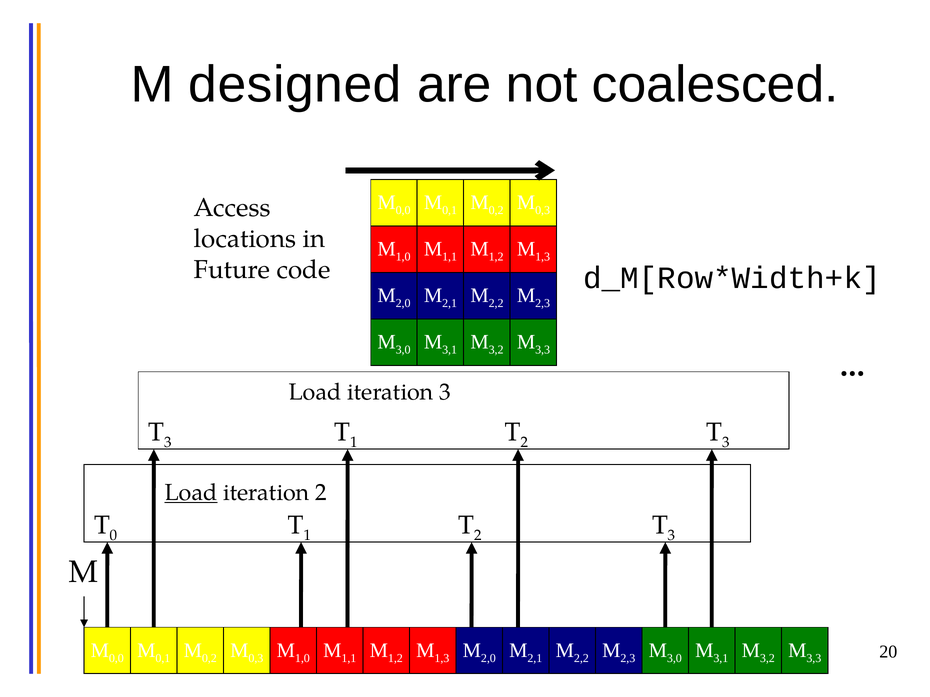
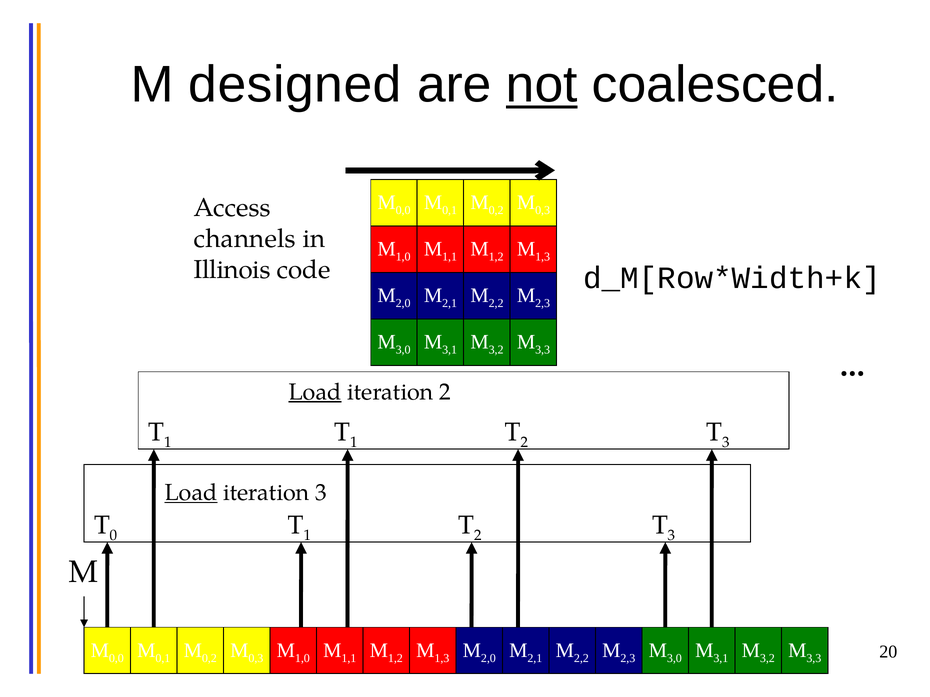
not underline: none -> present (542, 85)
locations: locations -> channels (245, 239)
Future: Future -> Illinois (232, 270)
Load underline: none -> present (315, 392)
iteration 3: 3 -> 2 (445, 392)
3: 3 -> 1 (168, 443)
iteration 2: 2 -> 3 (321, 493)
